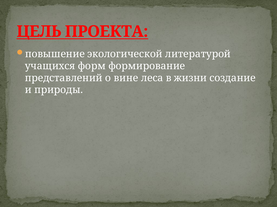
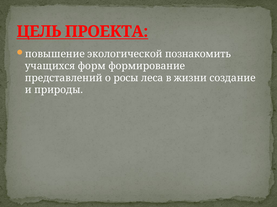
литературой: литературой -> познакомить (198, 54)
вине: вине -> росы (126, 78)
